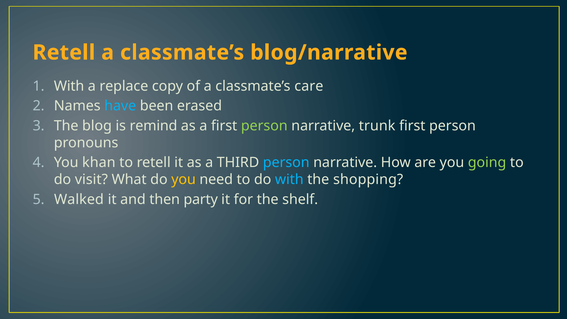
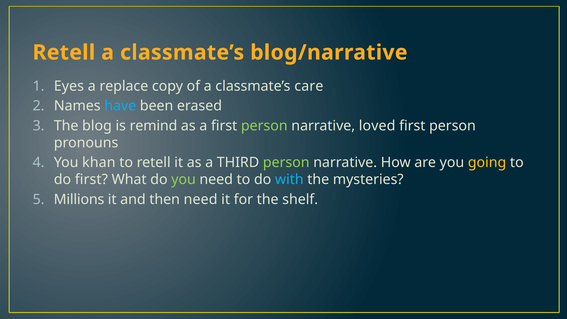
With: With -> Eyes (69, 86)
trunk: trunk -> loved (377, 126)
person colour: light blue -> light green (286, 163)
going colour: light green -> yellow (487, 163)
do visit: visit -> first (91, 180)
you colour: yellow -> light green (184, 180)
shopping: shopping -> mysteries (368, 180)
Walked: Walked -> Millions (79, 199)
then party: party -> need (201, 199)
